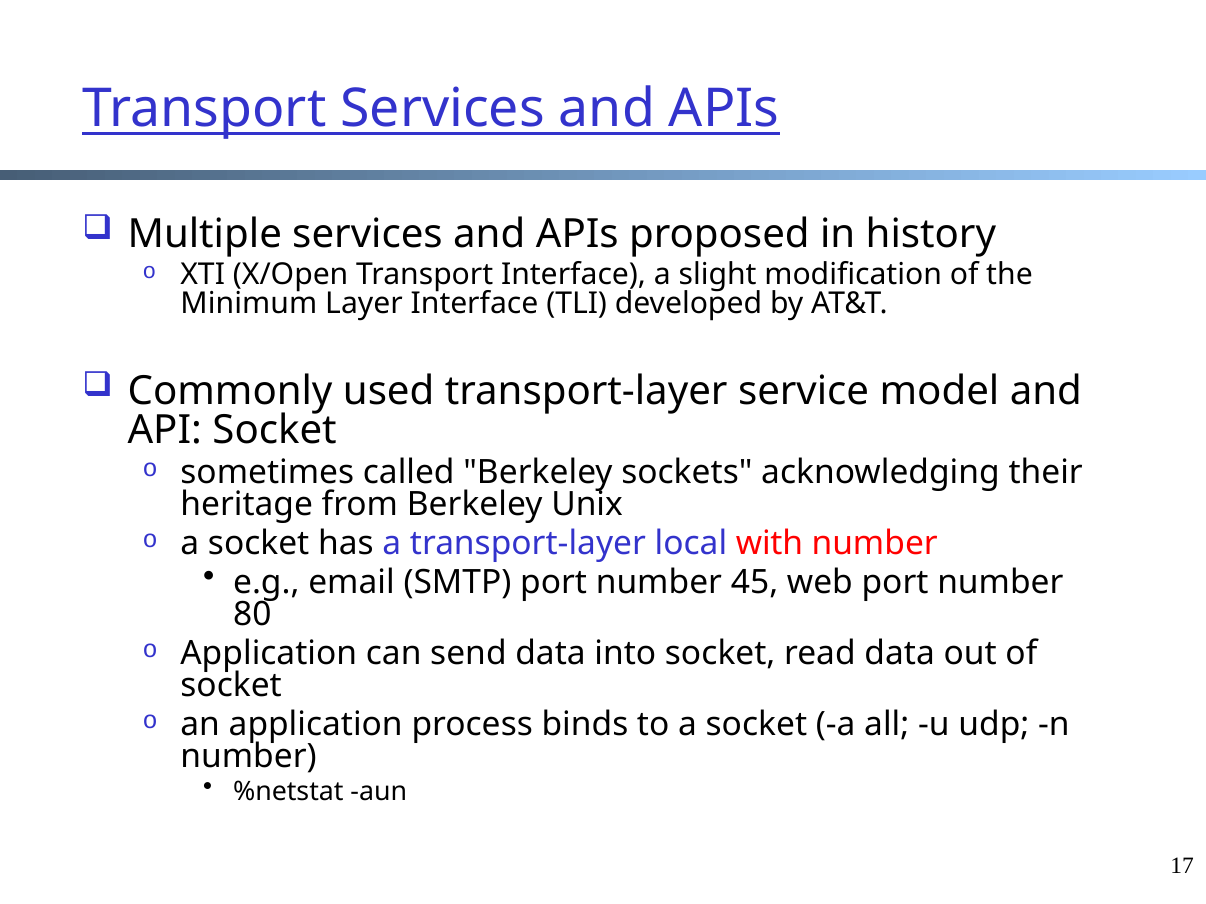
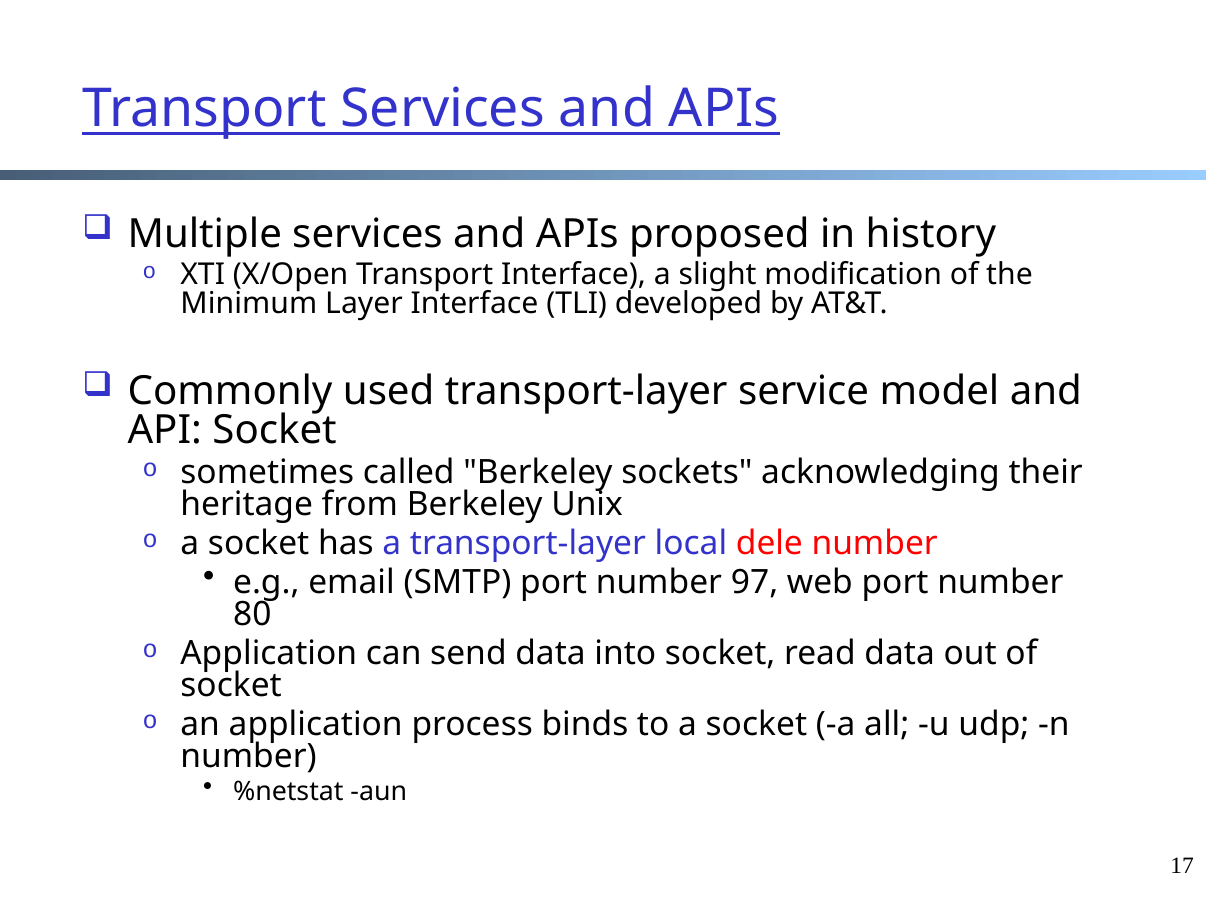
with: with -> dele (769, 544)
45: 45 -> 97 (755, 583)
